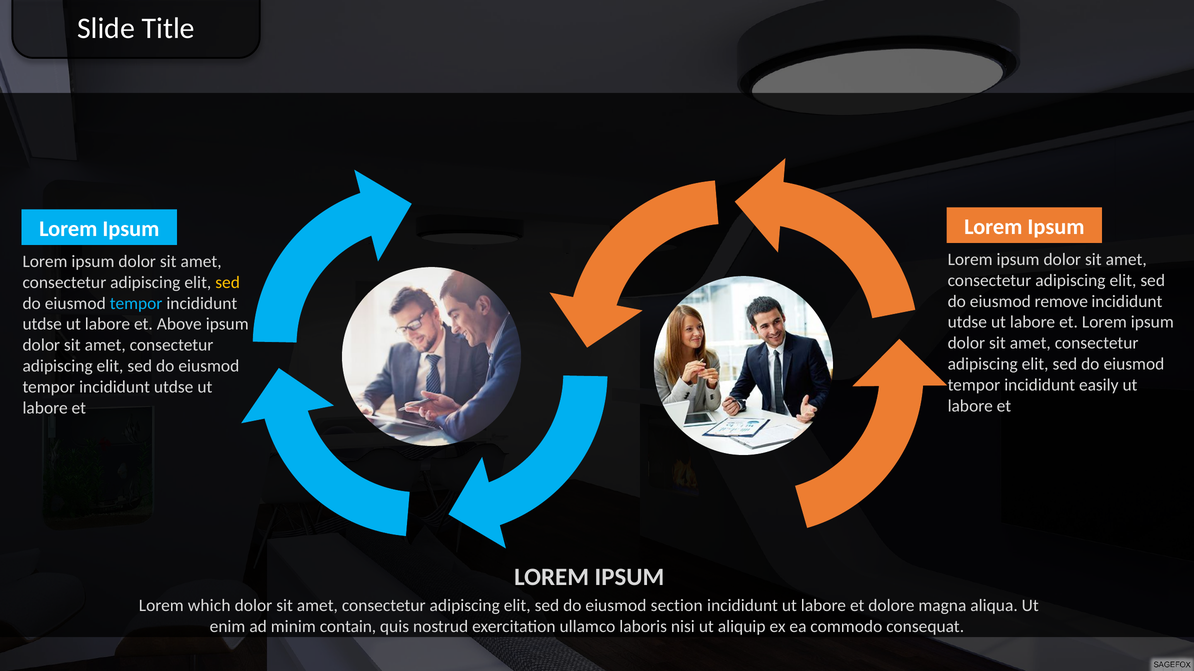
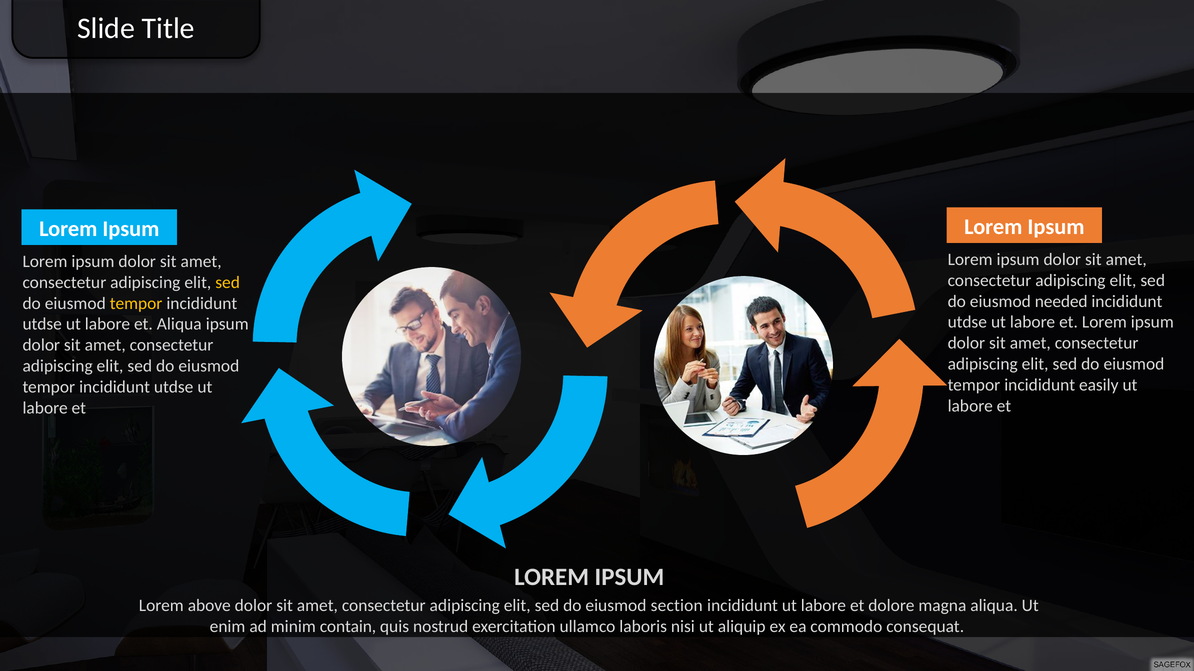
remove: remove -> needed (1061, 302)
tempor colour: light blue -> yellow (136, 304)
et Above: Above -> Aliqua (179, 325)
which: which -> above (209, 606)
